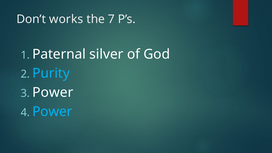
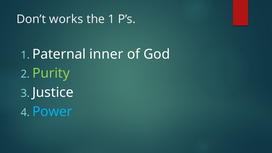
the 7: 7 -> 1 (111, 19)
silver: silver -> inner (106, 54)
Purity colour: light blue -> light green (51, 73)
Power: Power -> Justice (53, 92)
